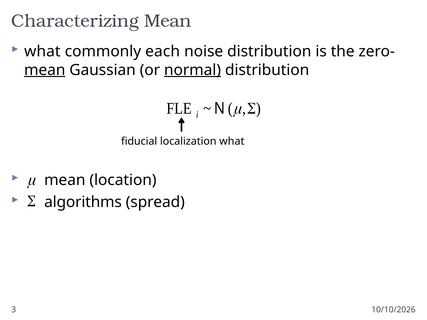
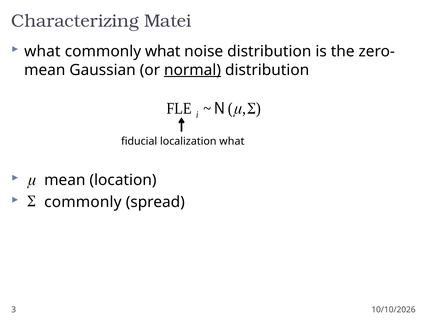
Characterizing Mean: Mean -> Matei (168, 21)
commonly each: each -> what (163, 52)
mean underline: present -> none (45, 70)
algorithms: algorithms -> commonly (83, 202)
